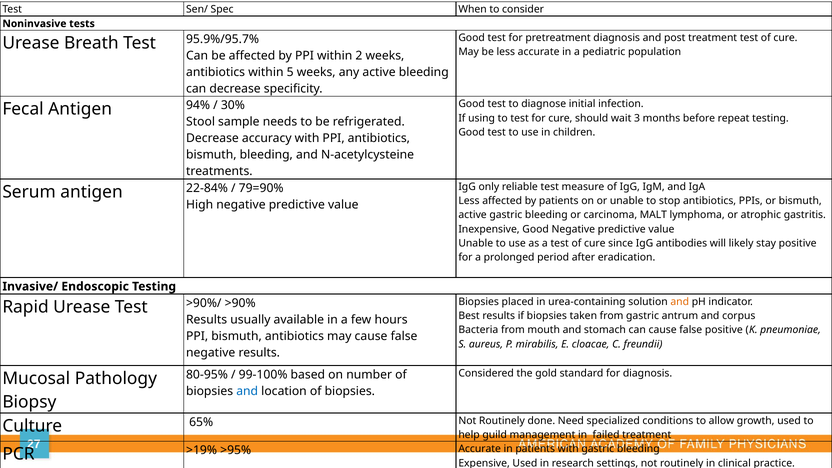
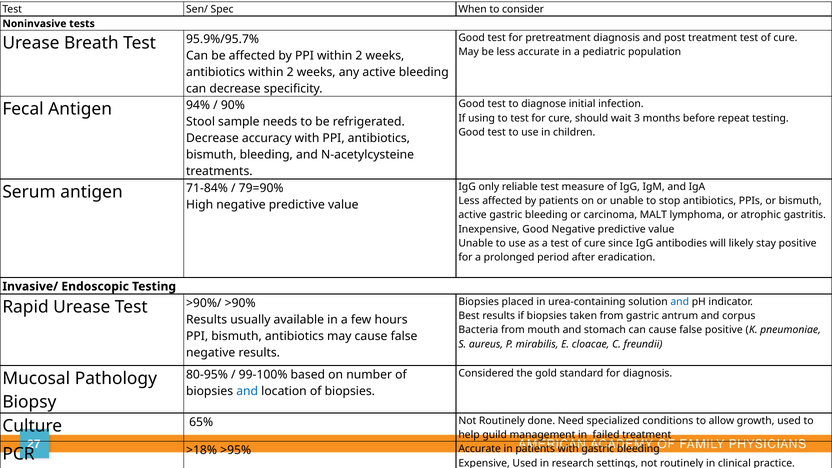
antibiotics within 5: 5 -> 2 (290, 72)
30%: 30% -> 90% (233, 105)
22-84%: 22-84% -> 71-84% (207, 188)
and colour: orange -> blue (680, 302)
>19%: >19% -> >18% (202, 450)
